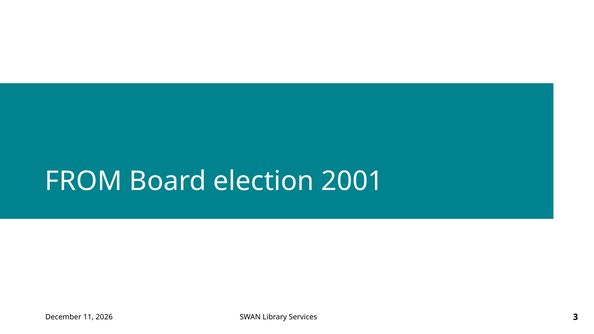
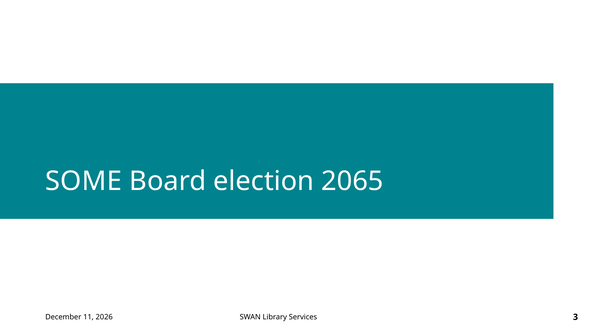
FROM: FROM -> SOME (83, 181)
2001: 2001 -> 2065 (352, 181)
